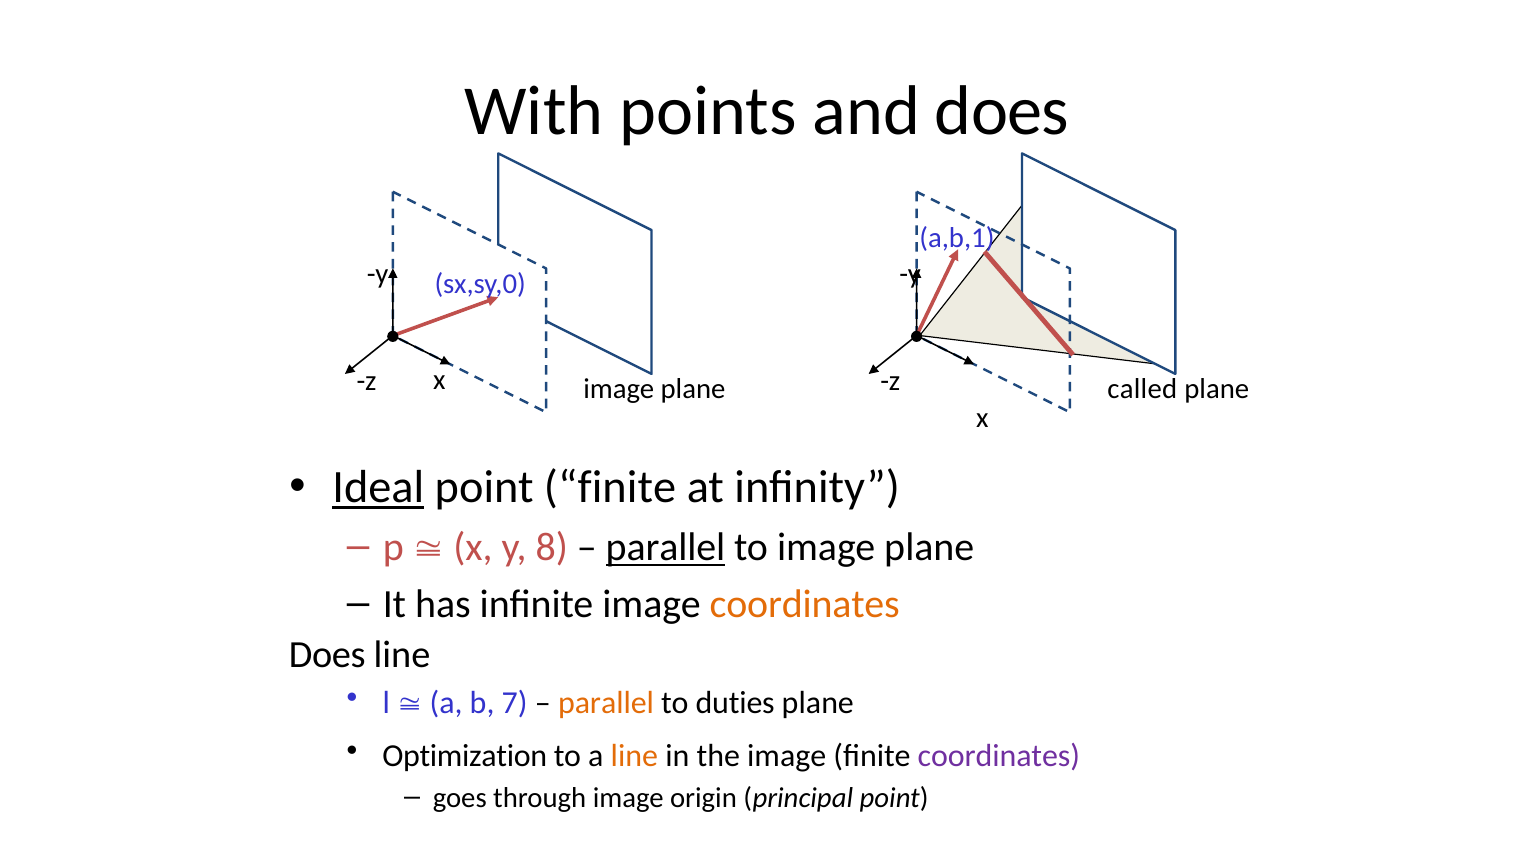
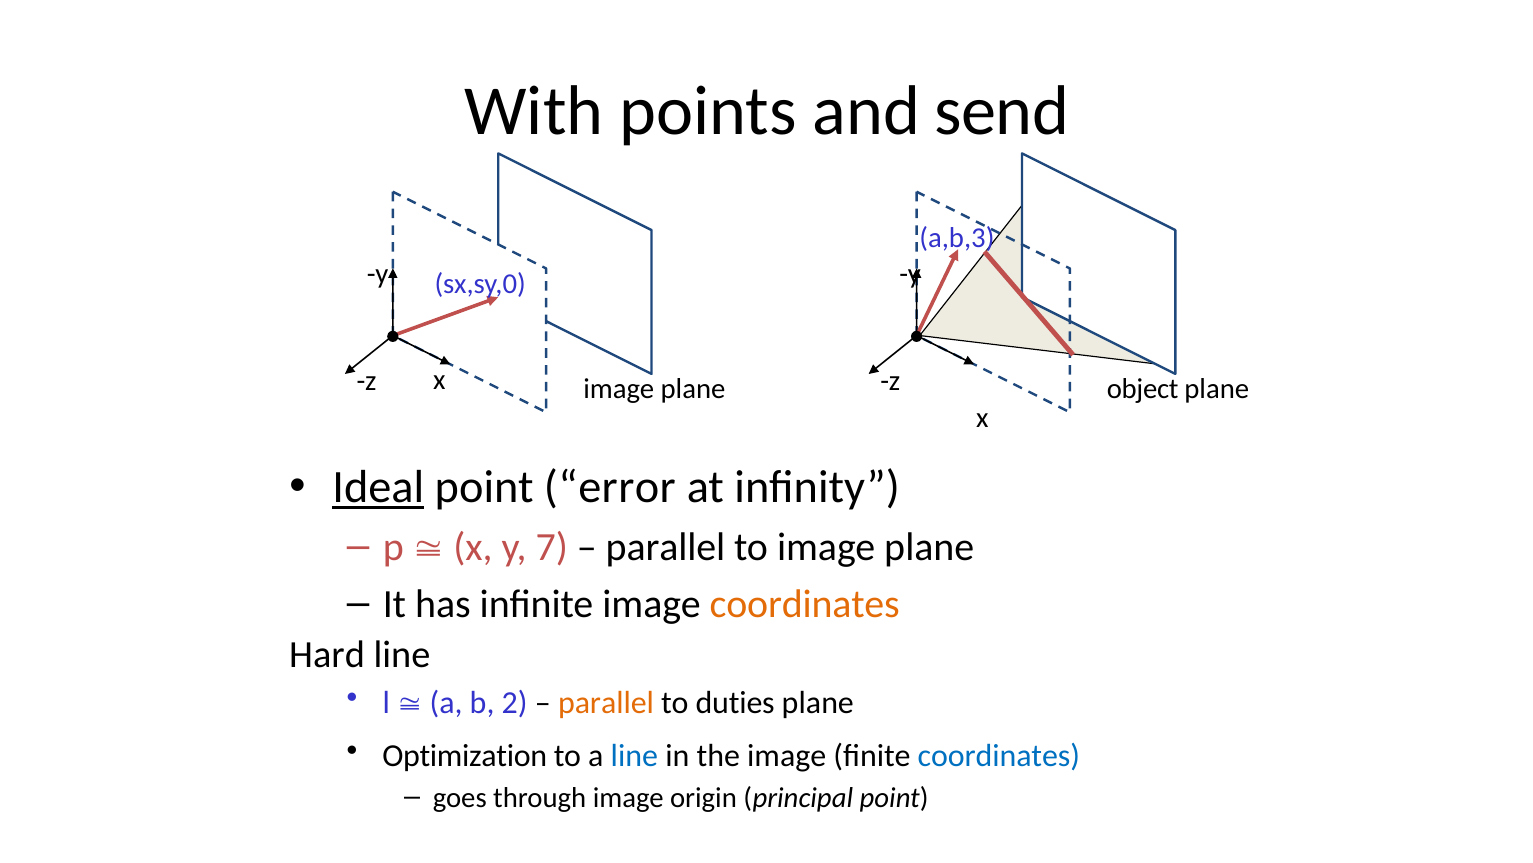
and does: does -> send (1002, 111)
a,b,1: a,b,1 -> a,b,3 (957, 238)
called: called -> object (1143, 389)
point finite: finite -> error (610, 487)
8: 8 -> 7 (552, 547)
parallel underline: present -> none (665, 547)
Does: Does -> Hard (327, 654)
7: 7 -> 2 (515, 702)
line colour: orange -> blue (634, 755)
coordinates colour: purple -> blue (999, 755)
